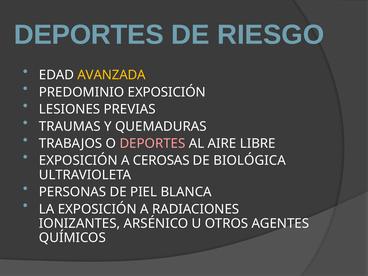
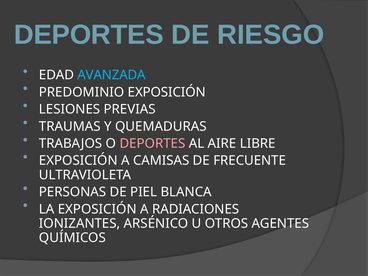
AVANZADA colour: yellow -> light blue (112, 75)
CEROSAS: CEROSAS -> CAMISAS (161, 161)
BIOLÓGICA: BIOLÓGICA -> FRECUENTE (250, 161)
